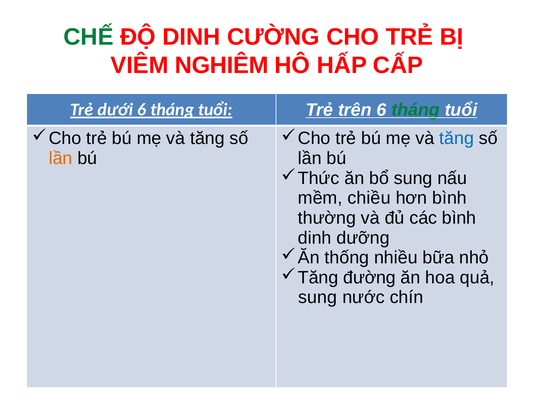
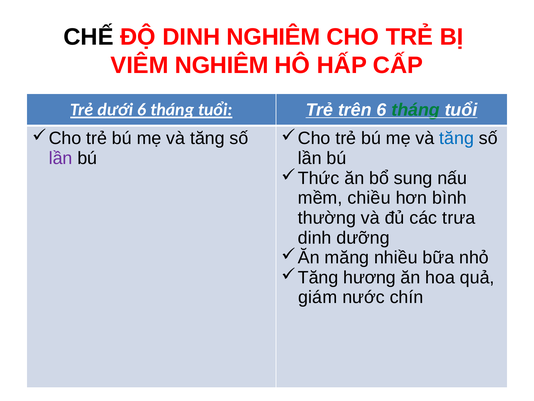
CHẾ colour: green -> black (89, 37)
DINH CƯỜNG: CƯỜNG -> NGHIÊM (273, 37)
lần colour: orange -> purple (61, 158)
các bình: bình -> trưa (459, 218)
thống: thống -> măng (347, 257)
đường: đường -> hương (370, 277)
sung: sung -> giám (318, 297)
